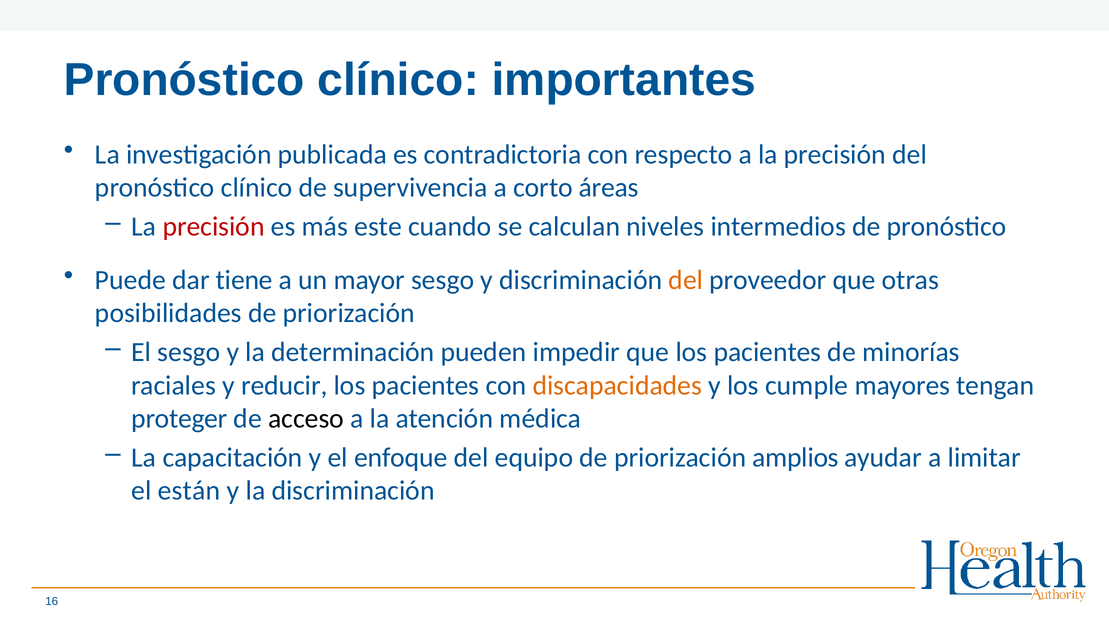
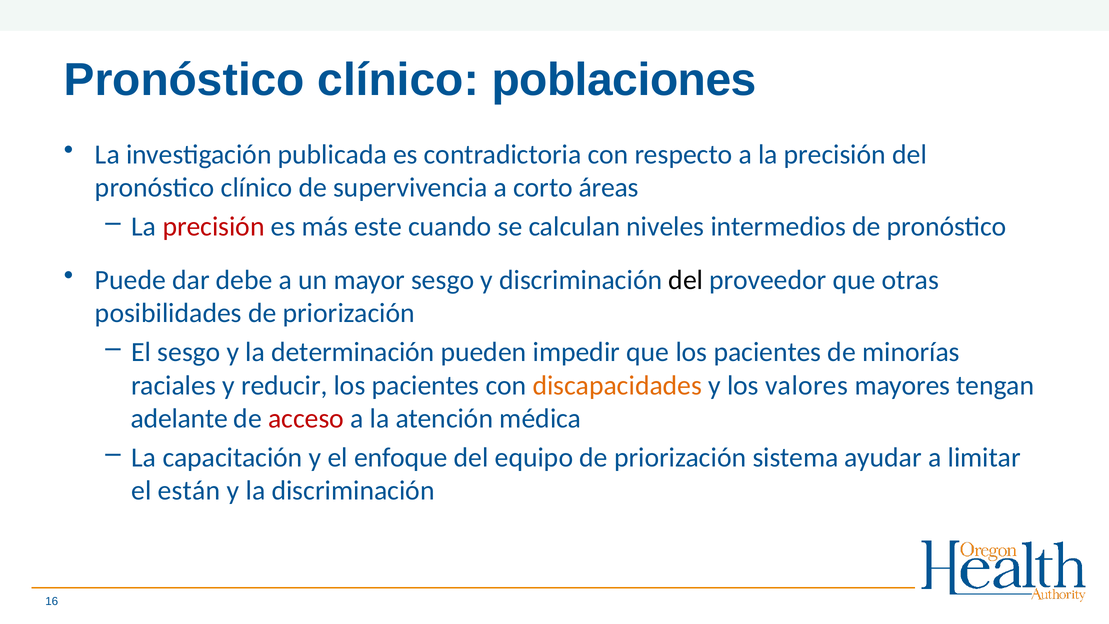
importantes: importantes -> poblaciones (624, 80)
tiene: tiene -> debe (244, 280)
del colour: orange -> black (686, 280)
cumple: cumple -> valores (807, 385)
proteger: proteger -> adelante (179, 419)
acceso colour: black -> red (306, 419)
amplios: amplios -> sistema (795, 457)
